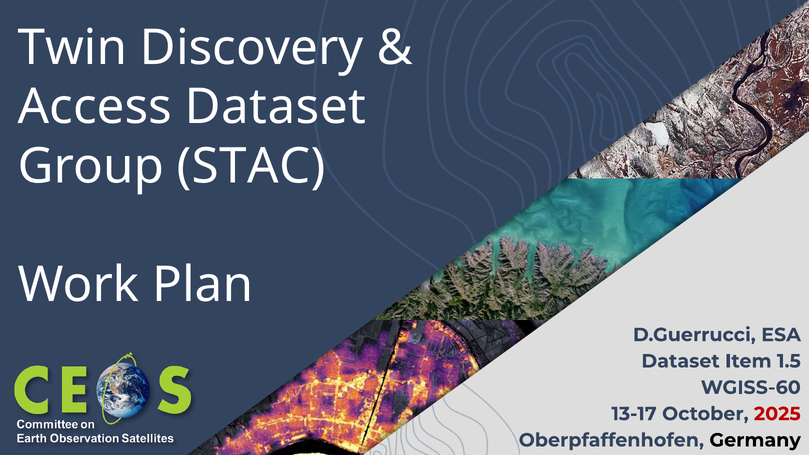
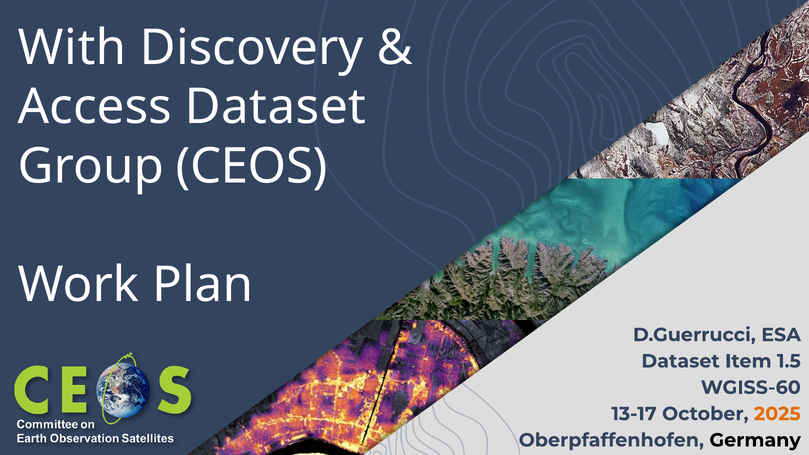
Twin: Twin -> With (72, 48)
STAC: STAC -> CEOS (252, 166)
2025 colour: red -> orange (777, 414)
